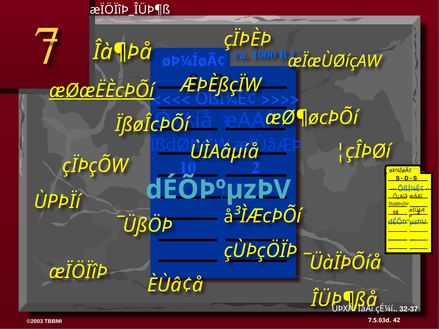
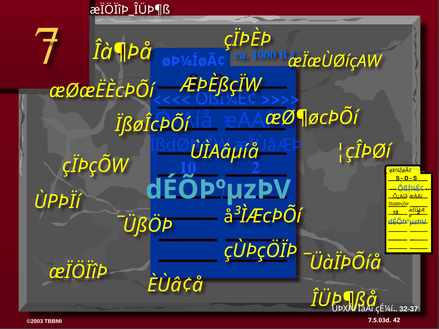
æØæËÈcÞÕí underline: present -> none (102, 91)
